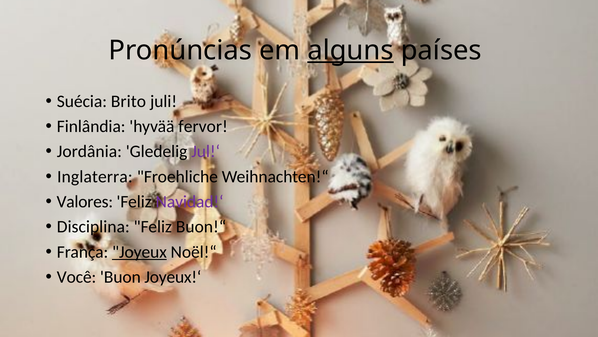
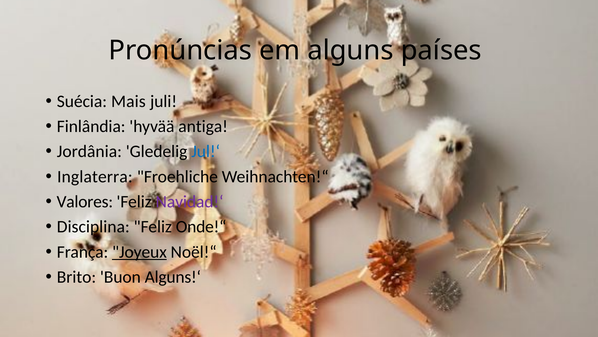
alguns underline: present -> none (351, 50)
Brito: Brito -> Mais (128, 101)
fervor: fervor -> antiga (203, 126)
Jul!‘ colour: purple -> blue (206, 151)
Buon!“: Buon!“ -> Onde!“ (201, 226)
Você: Você -> Brito (76, 277)
Joyeux!‘: Joyeux!‘ -> Alguns!‘ (173, 277)
